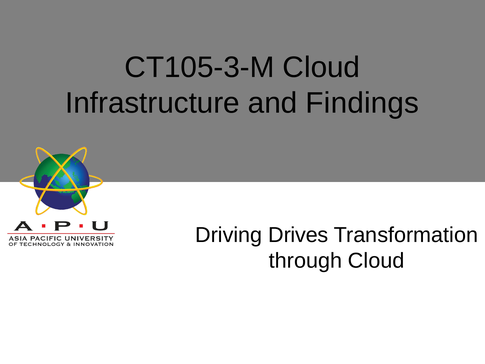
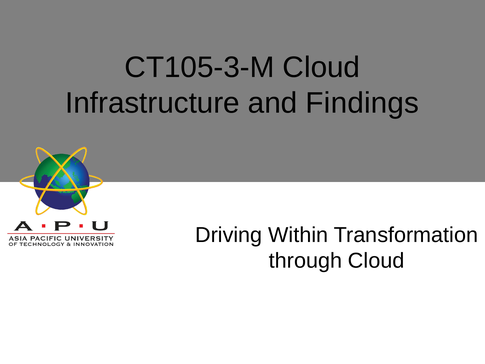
Drives: Drives -> Within (298, 235)
